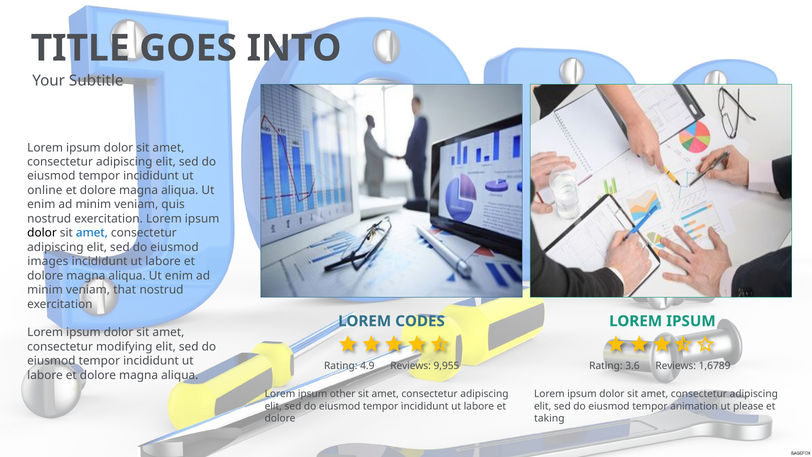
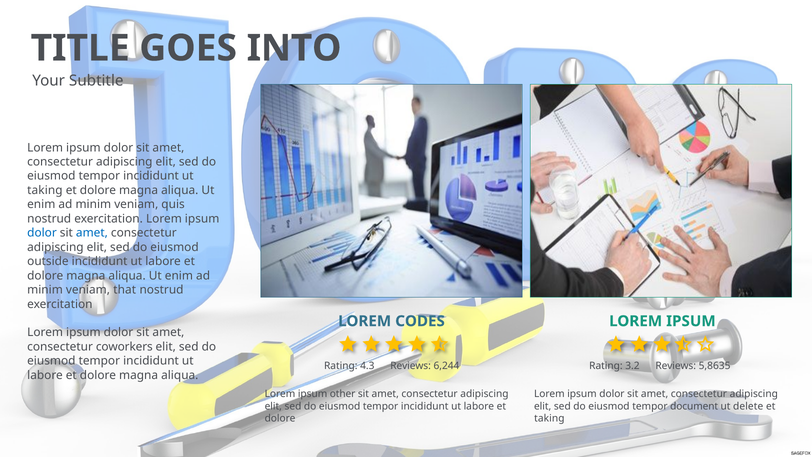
online: online -> taking (45, 190)
dolor colour: black -> blue (42, 233)
images: images -> outside (48, 261)
modifying: modifying -> coworkers (124, 347)
4.9: 4.9 -> 4.3 (367, 366)
9,955: 9,955 -> 6,244 (446, 366)
3.6: 3.6 -> 3.2 (632, 366)
1,6789: 1,6789 -> 5,8635 (715, 366)
animation: animation -> document (694, 406)
please: please -> delete (748, 406)
